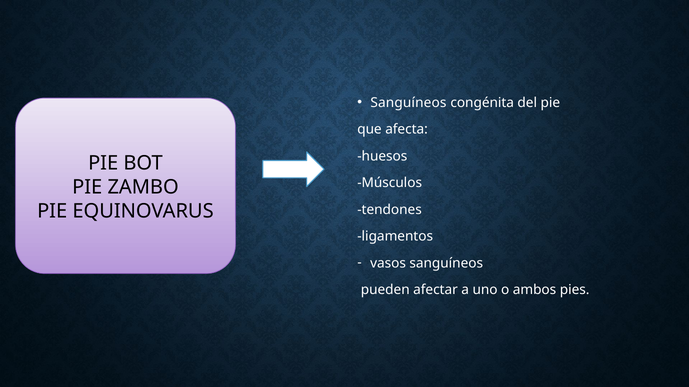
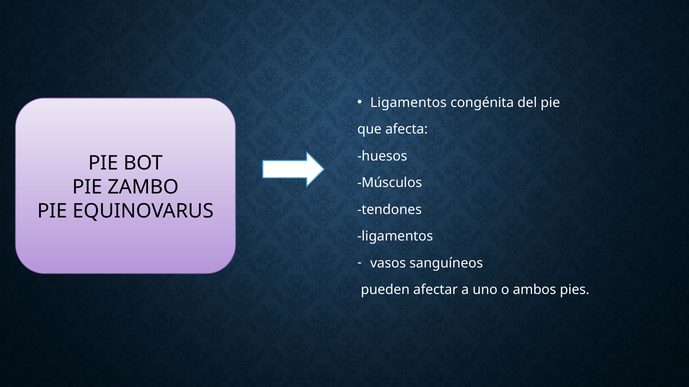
Sanguíneos: Sanguíneos -> Ligamentos (408, 103)
